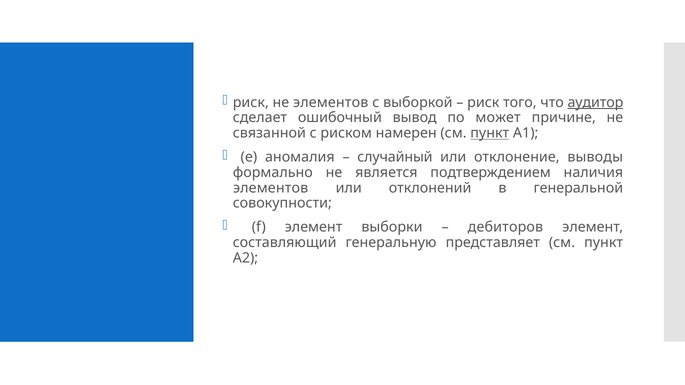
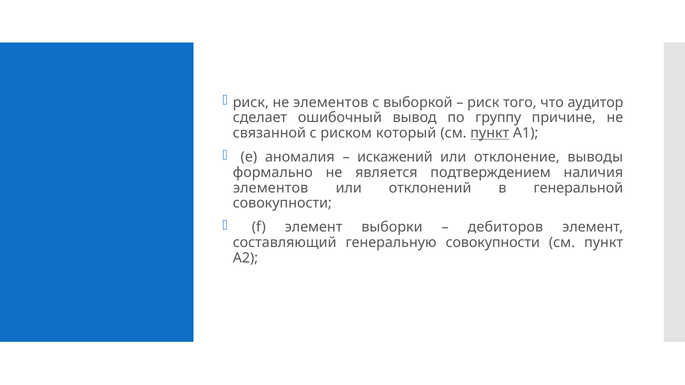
аудитор underline: present -> none (595, 102)
может: может -> группу (498, 118)
намерен: намерен -> который (406, 133)
случайный: случайный -> искажений (395, 157)
генеральную представляет: представляет -> совокупности (493, 243)
